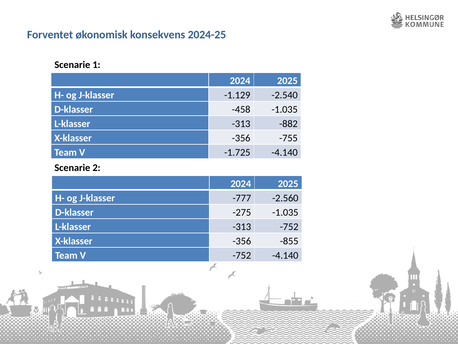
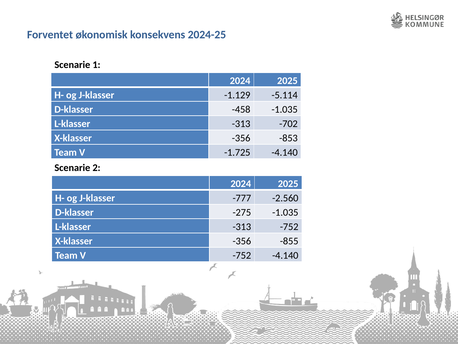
-2.540: -2.540 -> -5.114 (285, 95)
-882: -882 -> -702 (288, 124)
-755: -755 -> -853 (288, 138)
